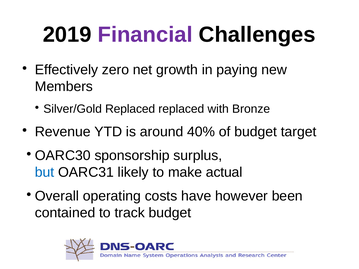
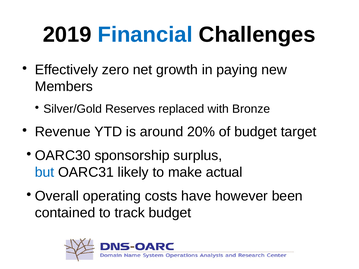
Financial colour: purple -> blue (145, 35)
Silver/Gold Replaced: Replaced -> Reserves (130, 109)
40%: 40% -> 20% (201, 132)
